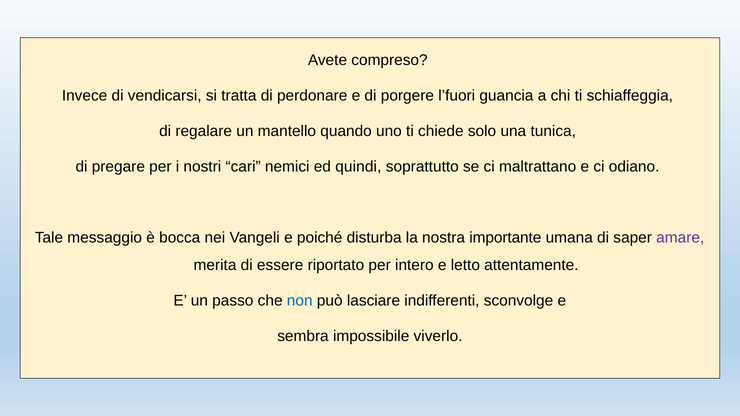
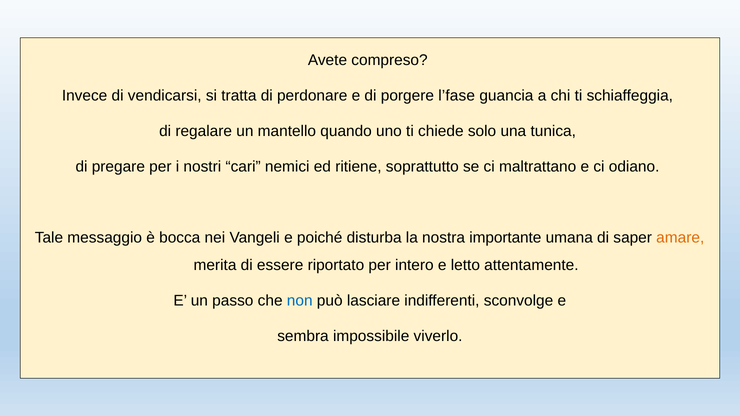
l’fuori: l’fuori -> l’fase (457, 96)
quindi: quindi -> ritiene (358, 167)
amare colour: purple -> orange (680, 238)
